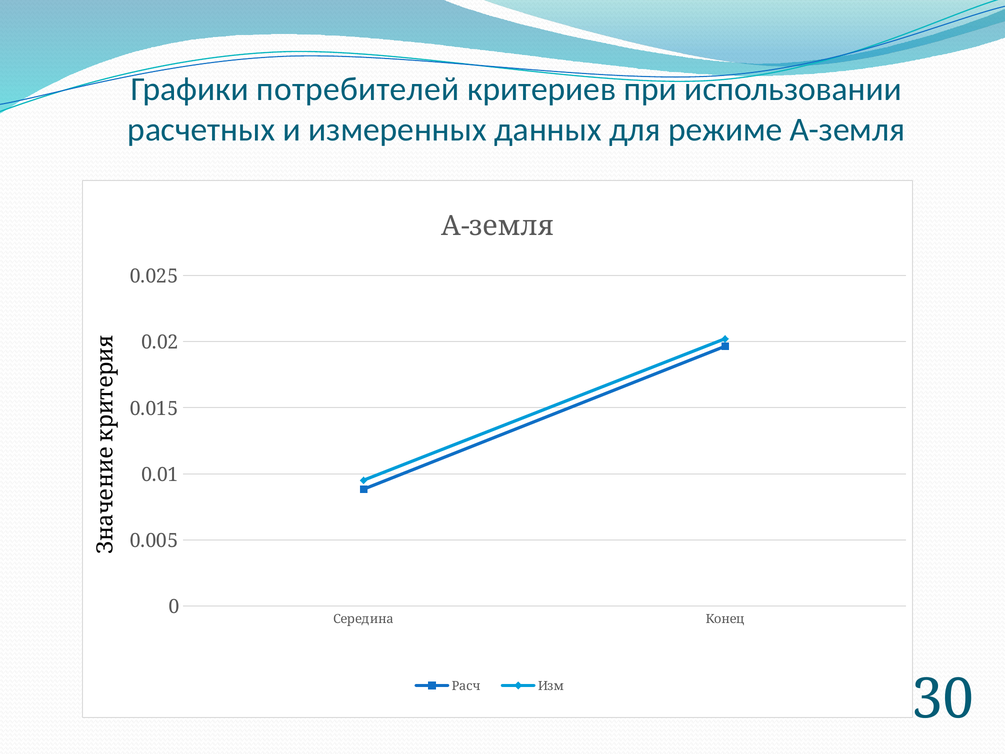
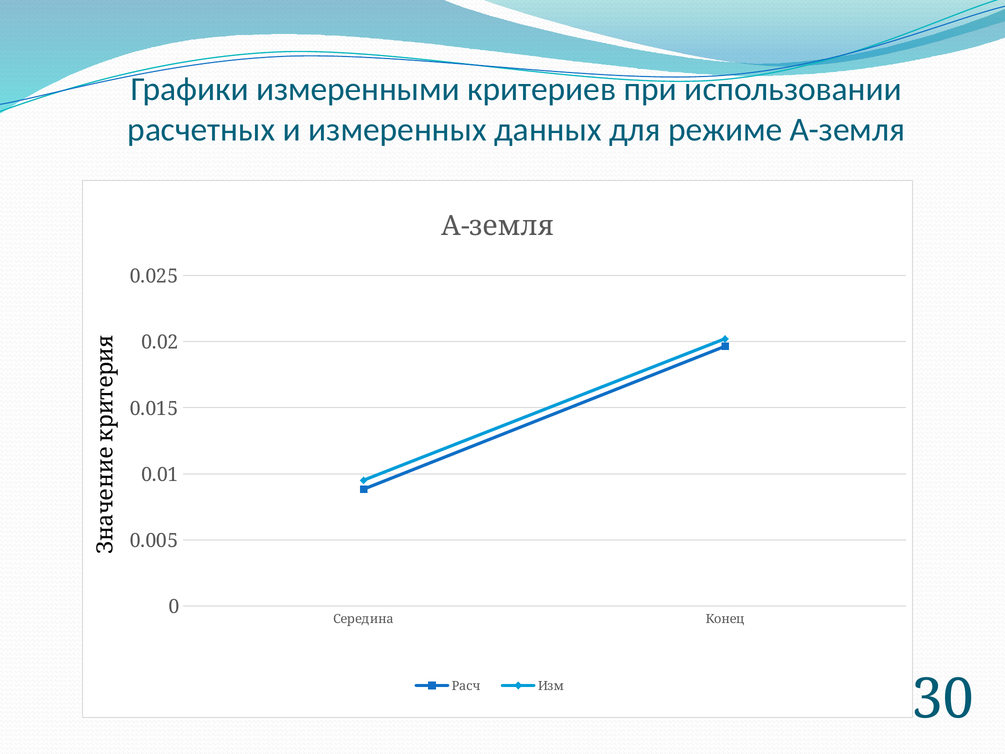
потребителей: потребителей -> измеренными (358, 89)
